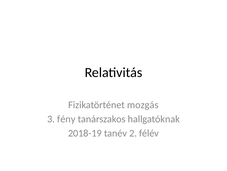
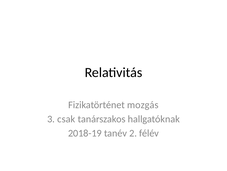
fény: fény -> csak (66, 118)
